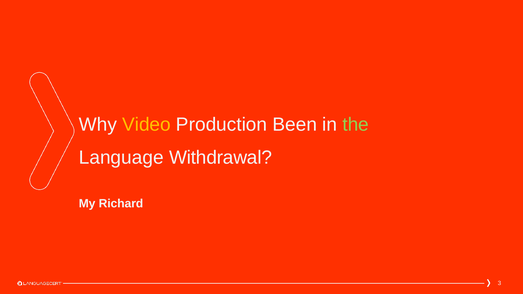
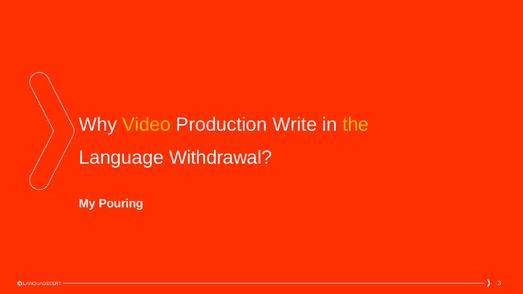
Been: Been -> Write (295, 125)
the colour: light green -> yellow (356, 125)
Richard: Richard -> Pouring (121, 204)
